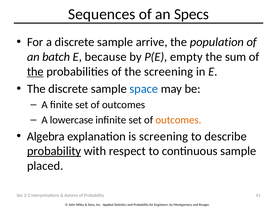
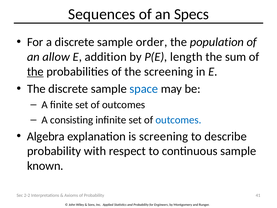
arrive: arrive -> order (152, 42)
batch: batch -> allow (56, 57)
because: because -> addition (106, 57)
empty: empty -> length (186, 57)
lowercase: lowercase -> consisting (72, 120)
outcomes colour: orange -> blue (178, 120)
probability underline: present -> none (54, 151)
placed: placed -> known (45, 166)
